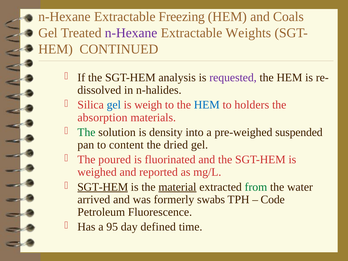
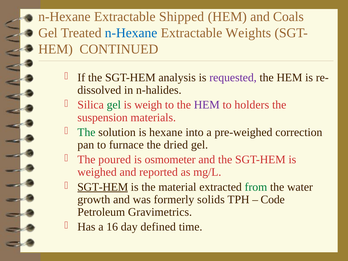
Freezing: Freezing -> Shipped (182, 17)
n-Hexane colour: purple -> blue (131, 33)
gel colour: blue -> green (114, 105)
HEM colour: blue -> purple (207, 105)
absorption: absorption -> suspension (103, 117)
density: density -> hexane (166, 132)
suspended: suspended -> correction (299, 132)
content: content -> furnace (126, 145)
fluorinated: fluorinated -> osmometer (170, 160)
material underline: present -> none (177, 187)
arrived: arrived -> growth (94, 200)
swabs: swabs -> solids (211, 200)
Fluorescence: Fluorescence -> Gravimetrics (160, 212)
95: 95 -> 16 (112, 227)
